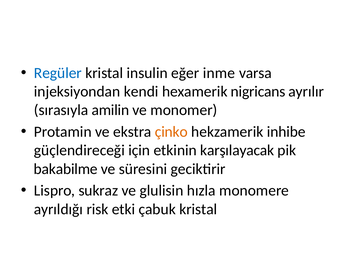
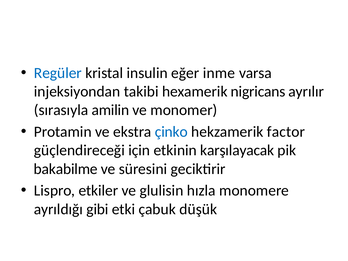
kendi: kendi -> takibi (141, 92)
çinko colour: orange -> blue (171, 132)
inhibe: inhibe -> factor (286, 132)
sukraz: sukraz -> etkiler (98, 191)
risk: risk -> gibi (97, 209)
çabuk kristal: kristal -> düşük (198, 209)
